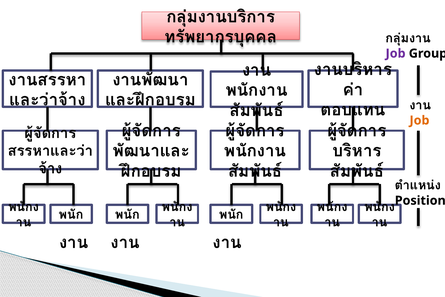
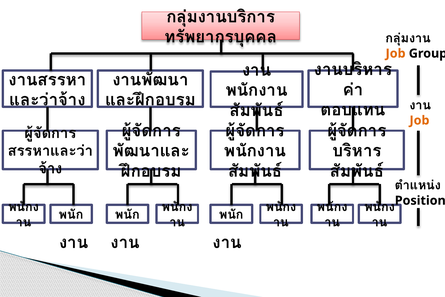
Job colour: purple -> orange (396, 53)
